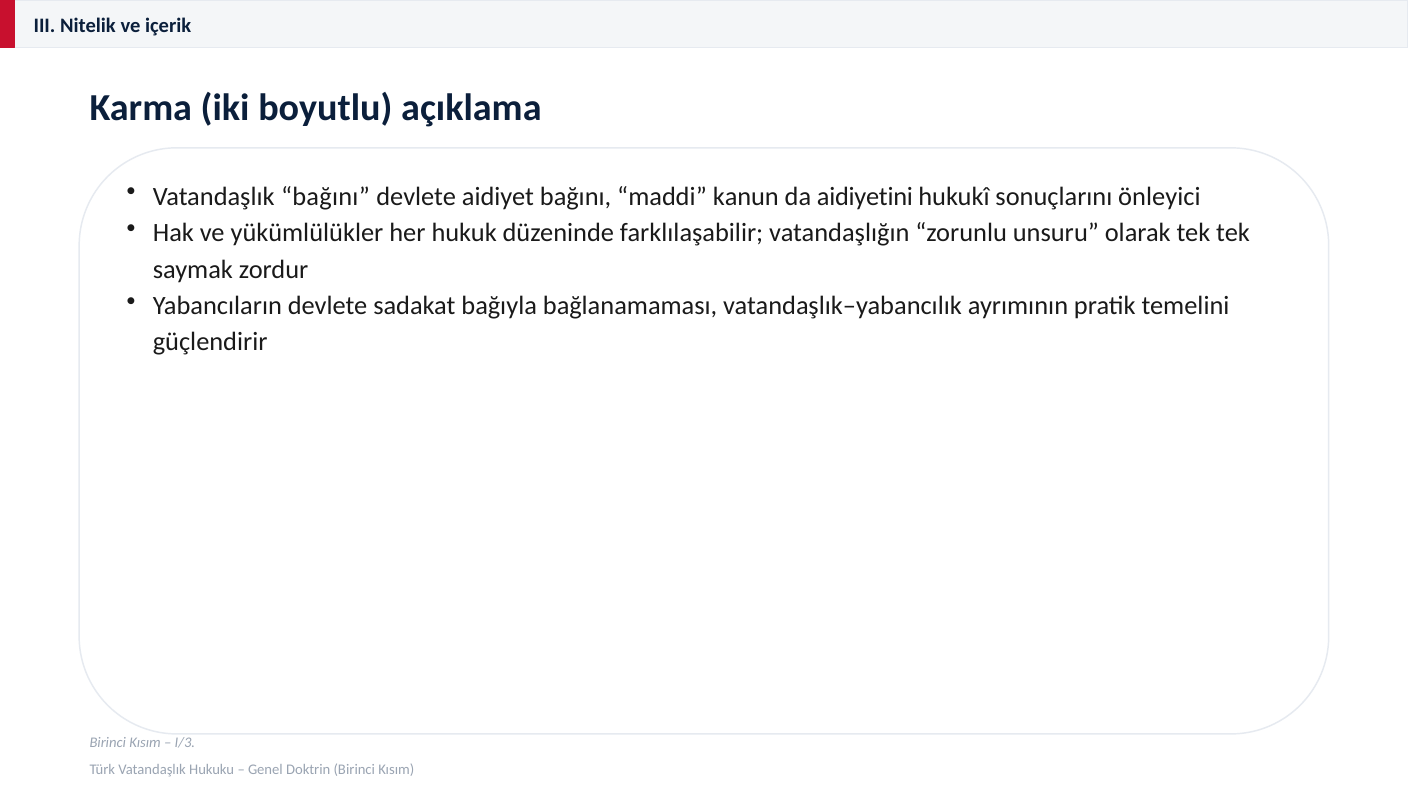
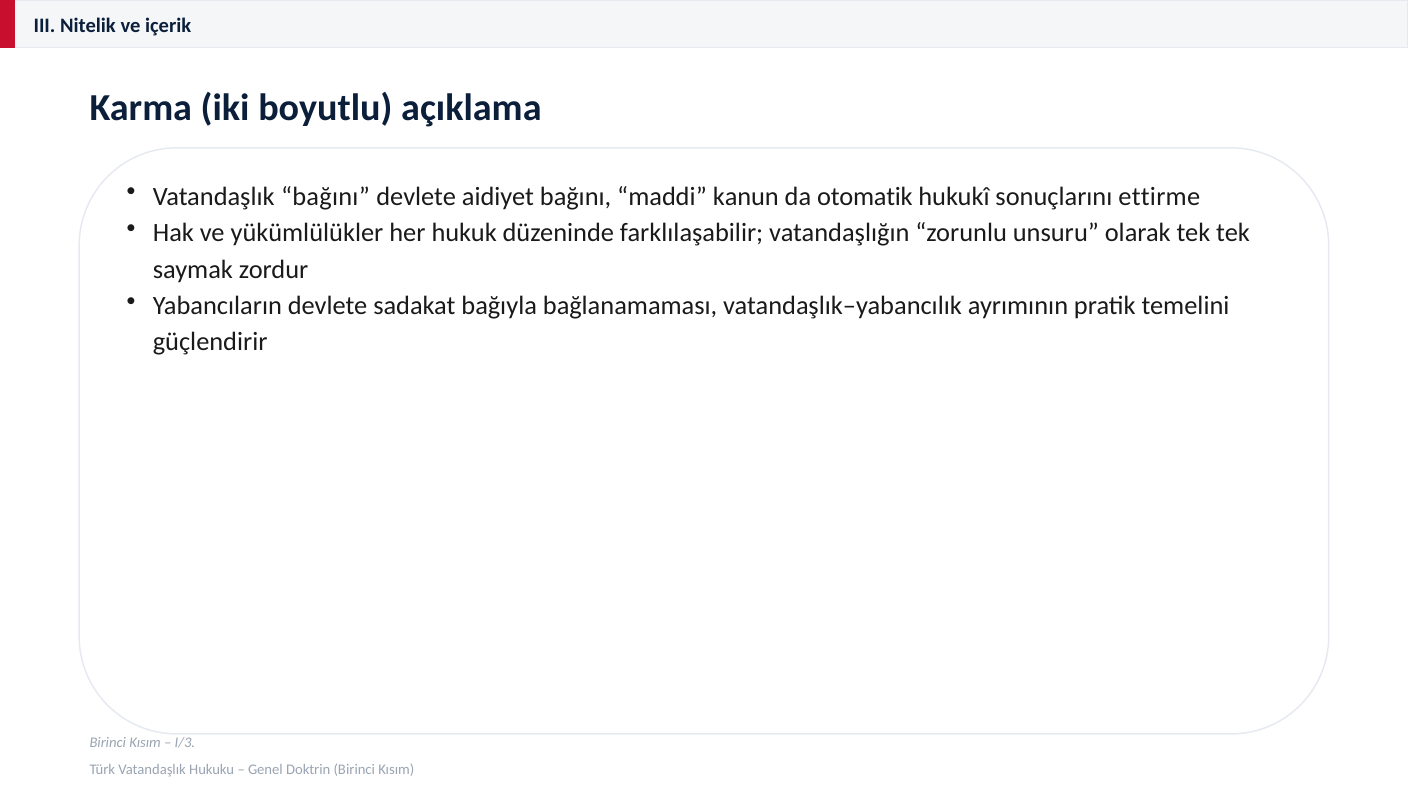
aidiyetini: aidiyetini -> otomatik (865, 197)
önleyici: önleyici -> ettirme (1159, 197)
